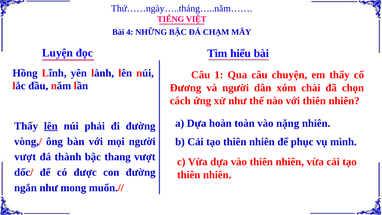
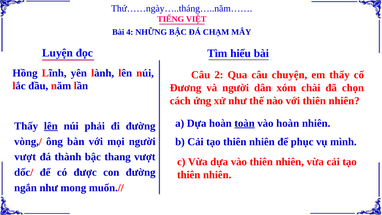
1: 1 -> 2 (219, 75)
toàn underline: none -> present (245, 123)
vào nặng: nặng -> hoàn (288, 123)
